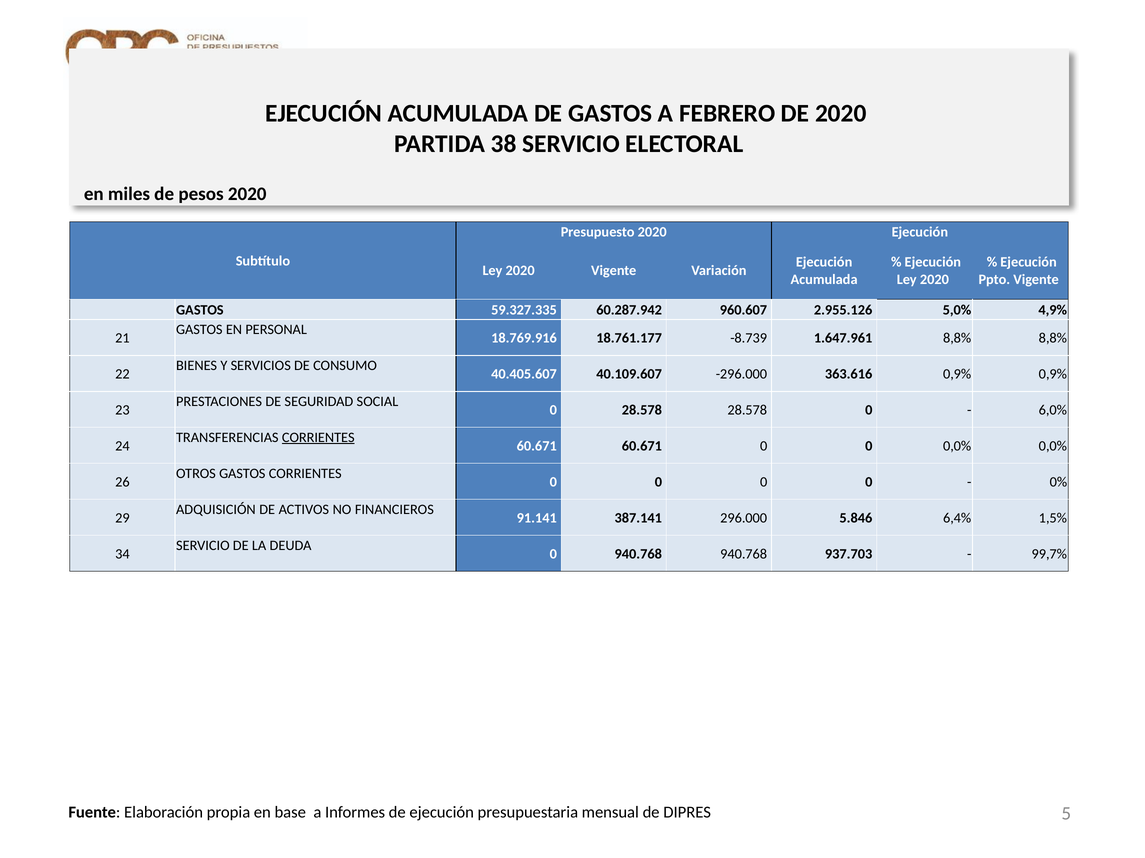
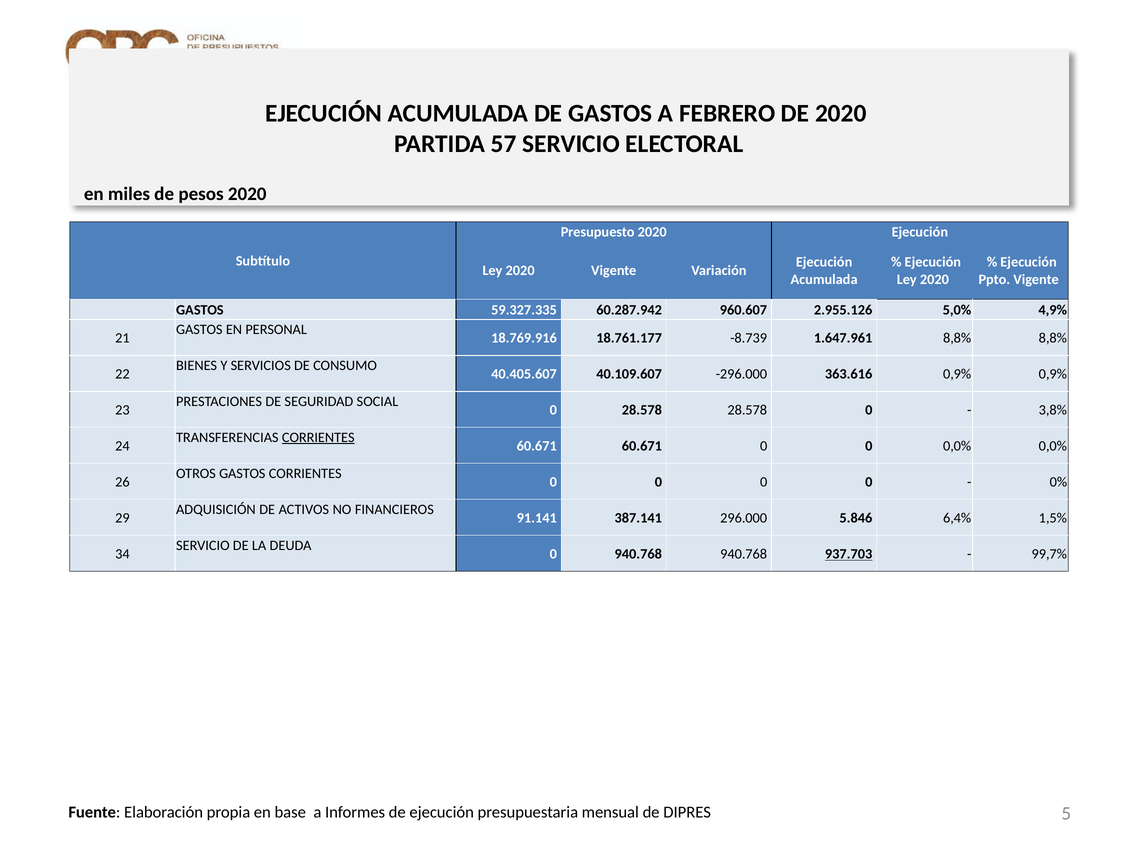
38: 38 -> 57 (504, 144)
6,0%: 6,0% -> 3,8% (1053, 410)
937.703 underline: none -> present (849, 555)
